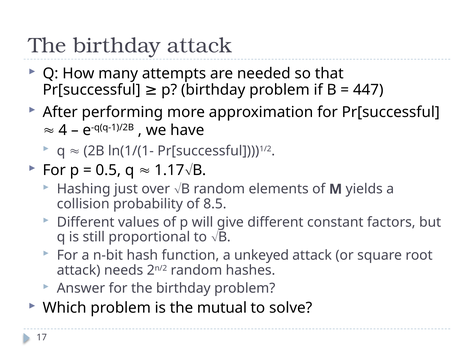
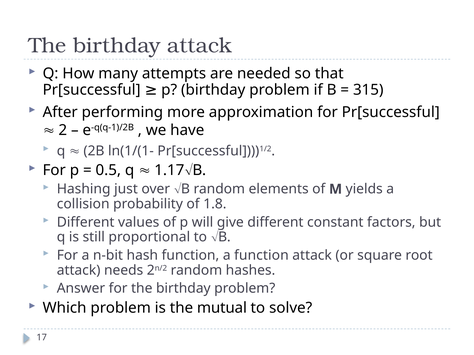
447: 447 -> 315 (368, 90)
4: 4 -> 2 (63, 130)
8.5: 8.5 -> 1.8 (215, 204)
a unkeyed: unkeyed -> function (261, 256)
